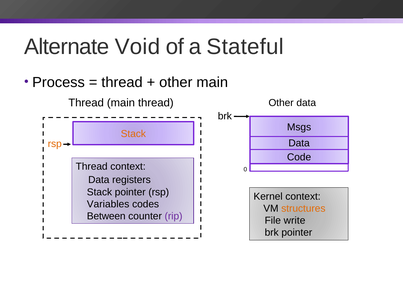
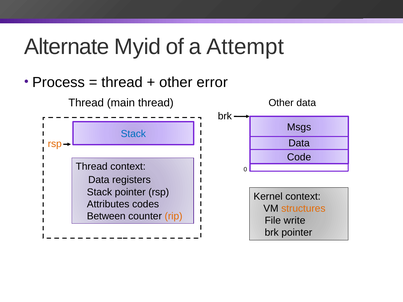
Void: Void -> Myid (138, 47)
Stateful: Stateful -> Attempt (245, 47)
main: main -> error (212, 82)
Stack colour: orange -> blue (133, 134)
Variables: Variables -> Attributes (108, 204)
rip colour: purple -> orange (174, 216)
